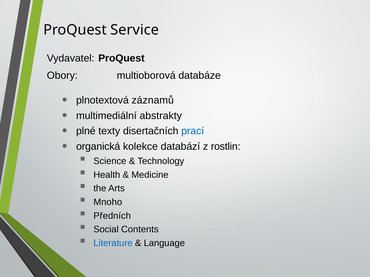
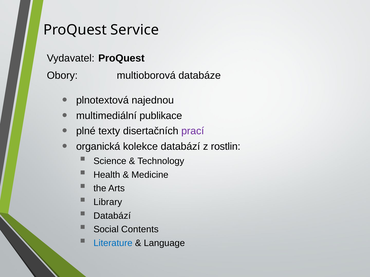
záznamů: záznamů -> najednou (153, 100)
abstrakty: abstrakty -> publikace (161, 116)
prací colour: blue -> purple (193, 131)
Mnoho: Mnoho -> Library (108, 202)
Předních: Předních -> Databází (112, 216)
